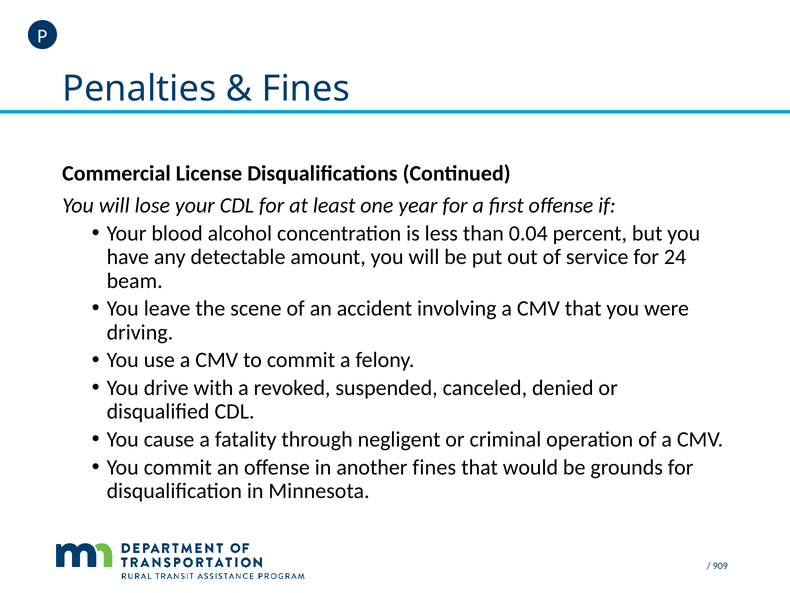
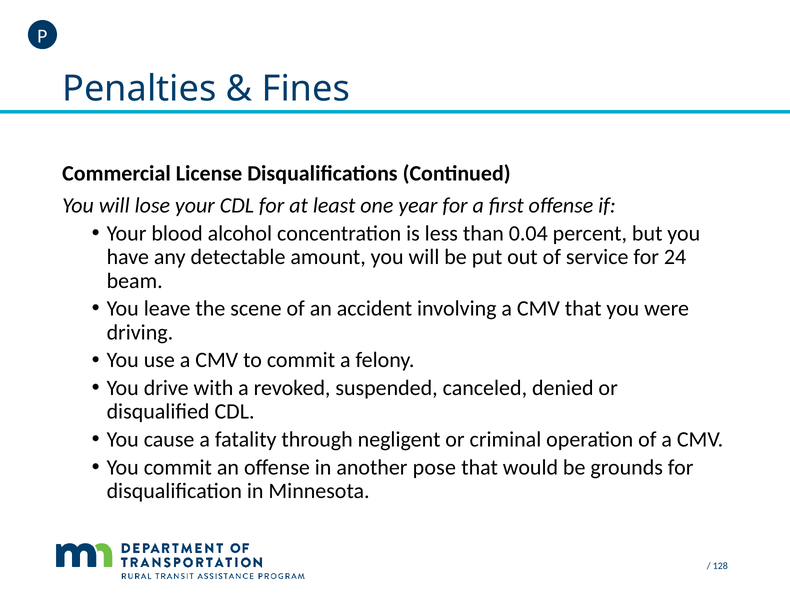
another fines: fines -> pose (434, 467)
909: 909 -> 128 (720, 566)
